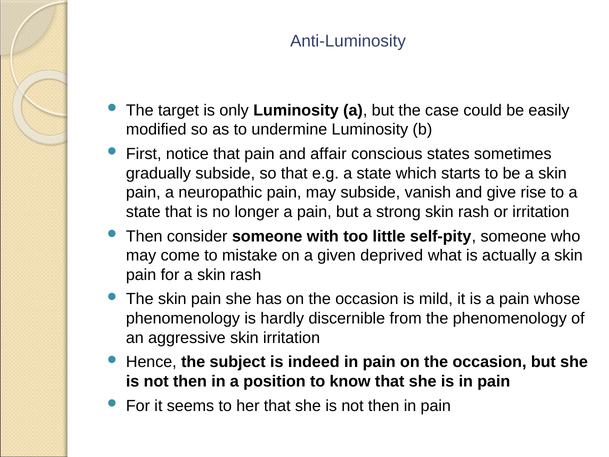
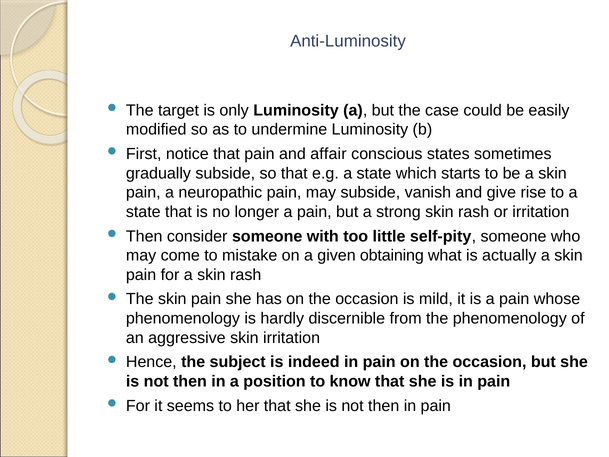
deprived: deprived -> obtaining (392, 255)
